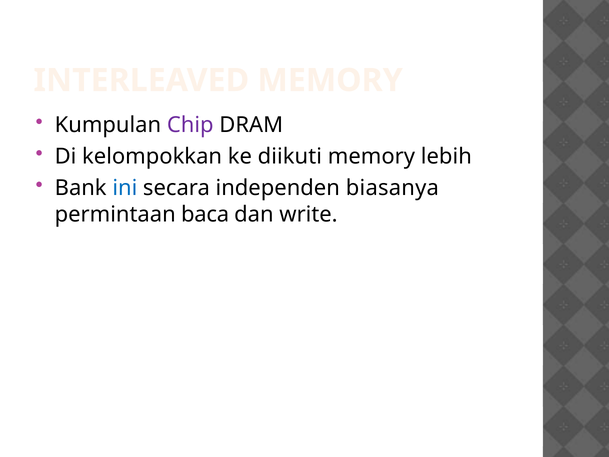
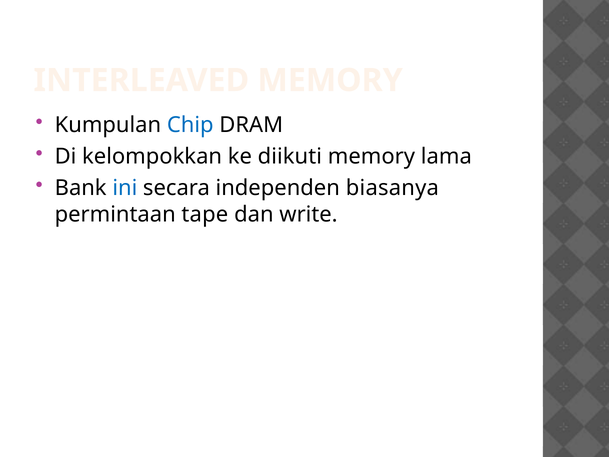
Chip colour: purple -> blue (190, 125)
lebih: lebih -> lama (446, 156)
baca: baca -> tape (205, 214)
